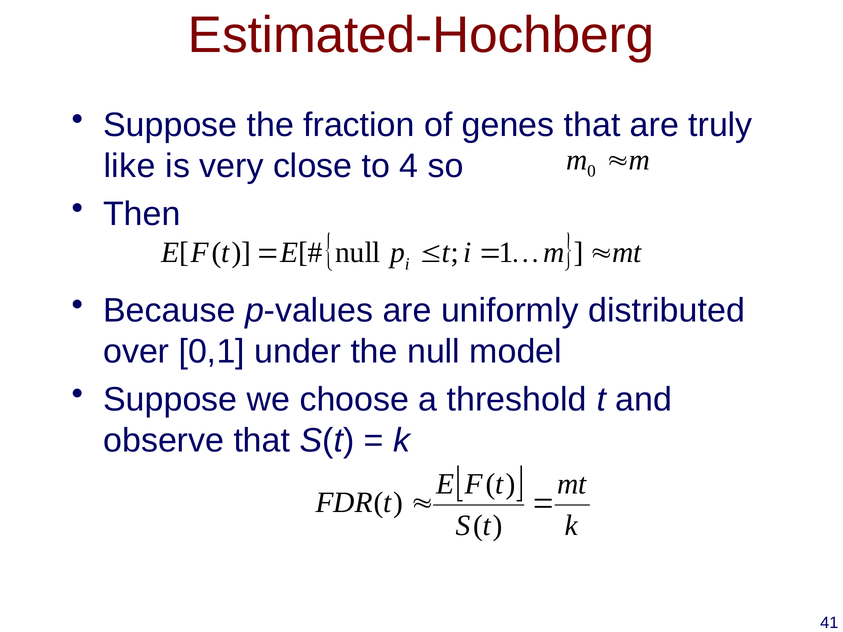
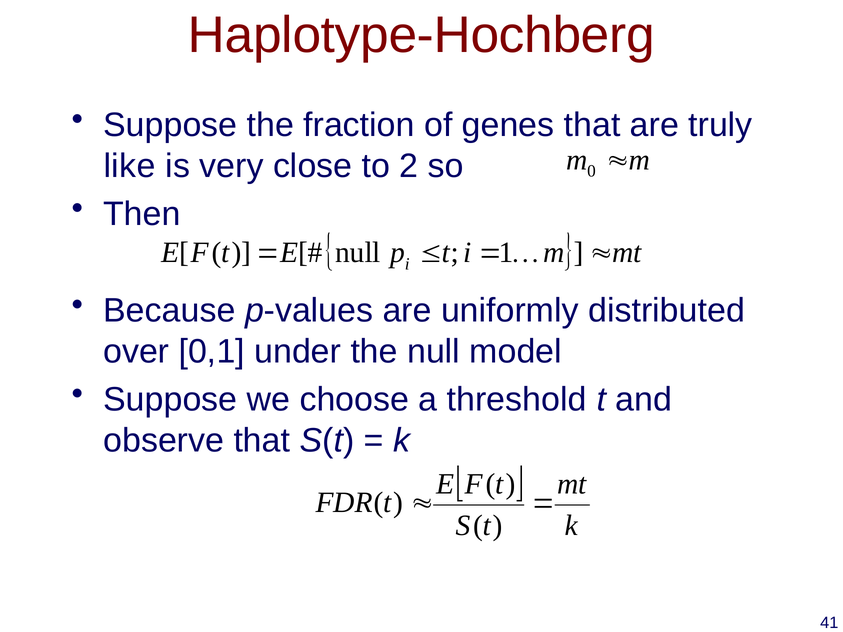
Estimated-Hochberg: Estimated-Hochberg -> Haplotype-Hochberg (421, 35)
4: 4 -> 2 (409, 166)
